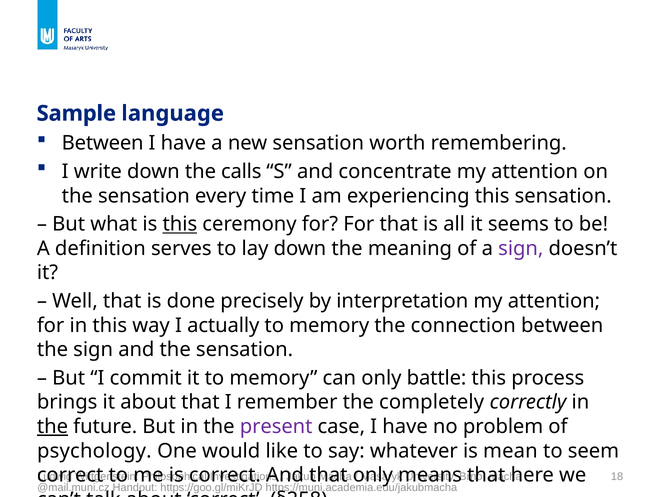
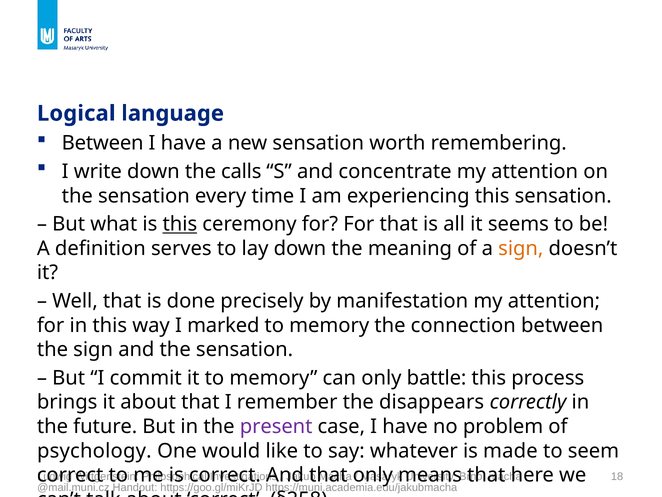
Sample: Sample -> Logical (76, 113)
sign colour: purple -> orange (521, 248)
interpretation: interpretation -> manifestation (402, 301)
actually: actually -> marked (223, 325)
completely: completely -> disappears (432, 402)
the underline: present -> none (52, 426)
mean: mean -> made (510, 450)
